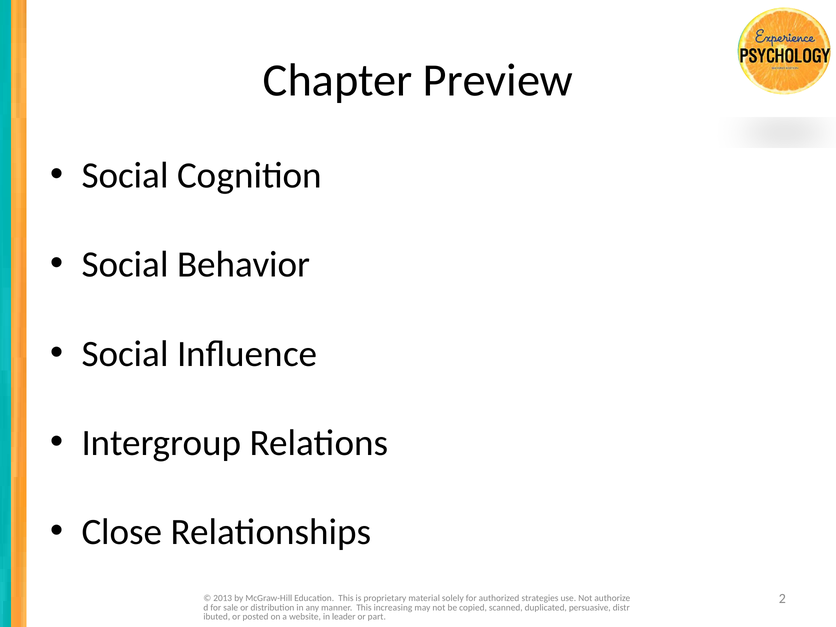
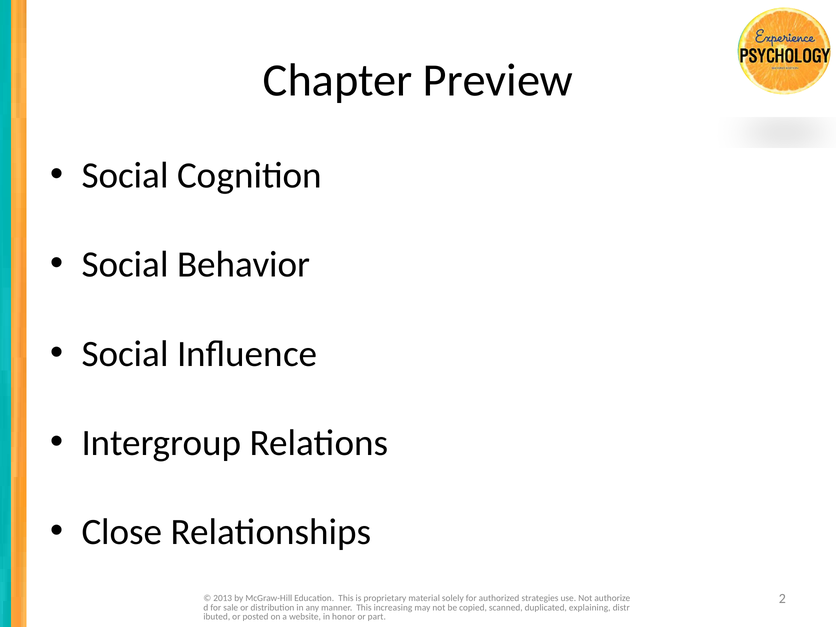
persuasive: persuasive -> explaining (590, 608)
leader: leader -> honor (344, 617)
